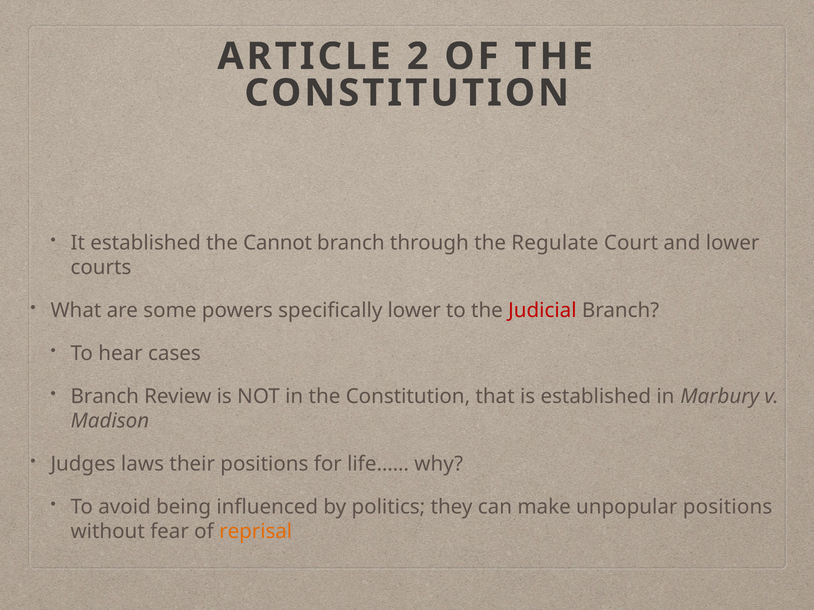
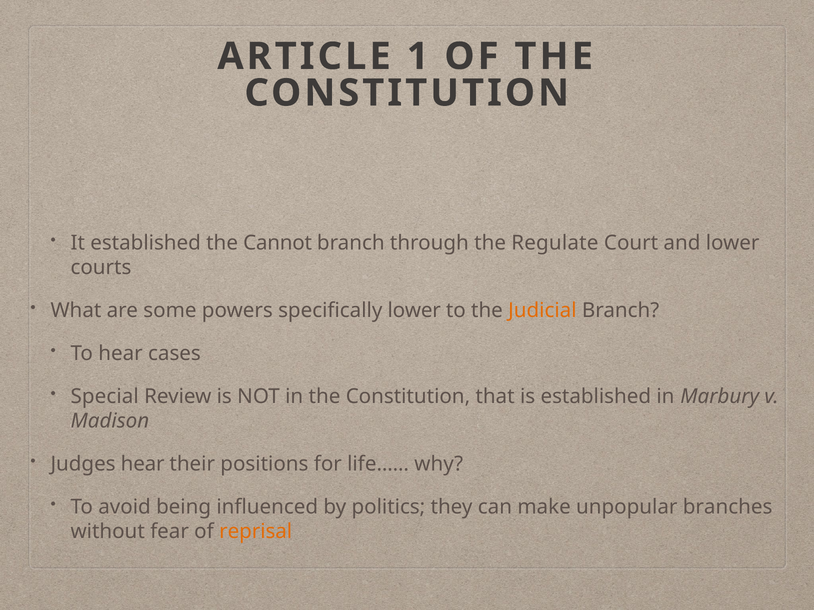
2: 2 -> 1 (418, 56)
Judicial colour: red -> orange (542, 311)
Branch: Branch -> Special (105, 397)
Judges laws: laws -> hear (143, 464)
unpopular positions: positions -> branches (728, 507)
